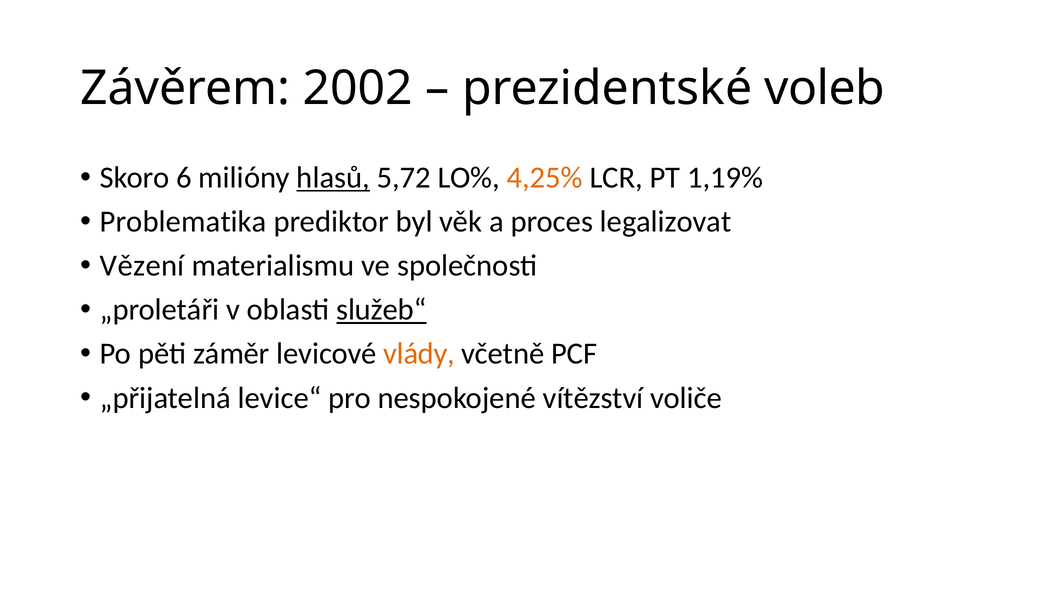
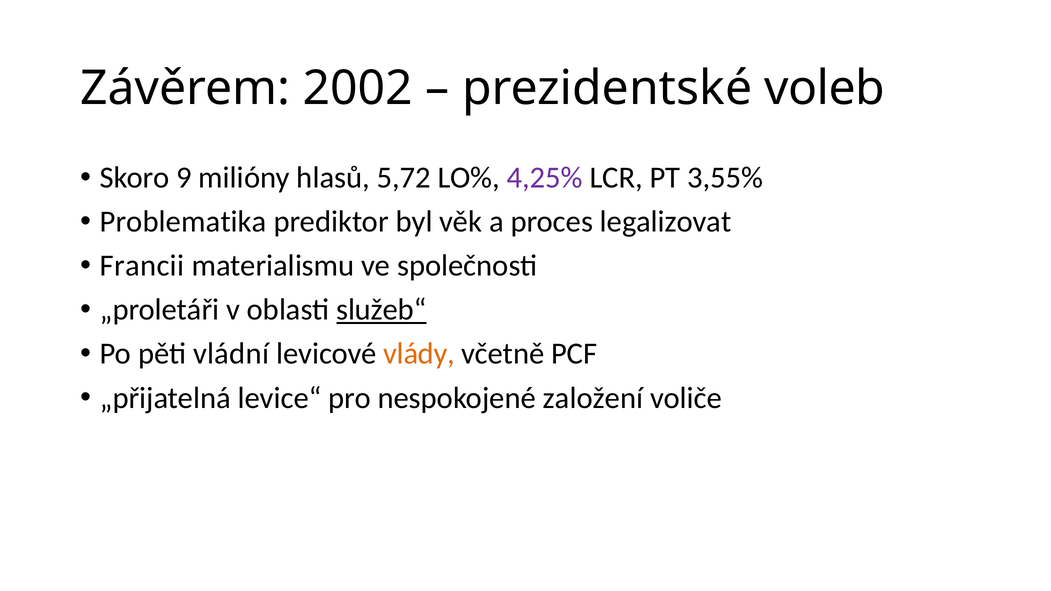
6: 6 -> 9 (184, 178)
hlasů underline: present -> none (333, 178)
4,25% colour: orange -> purple (545, 178)
1,19%: 1,19% -> 3,55% (725, 178)
Vězení: Vězení -> Francii (142, 266)
záměr: záměr -> vládní (231, 354)
vítězství: vítězství -> založení (593, 398)
